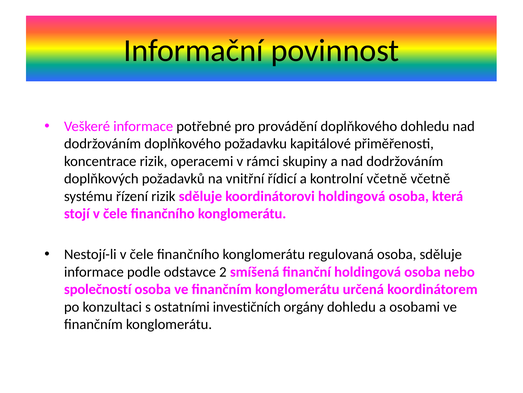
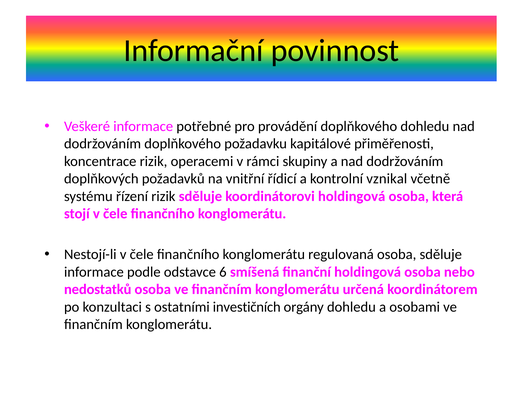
kontrolní včetně: včetně -> vznikal (387, 178)
2: 2 -> 6 (223, 271)
společností: společností -> nedostatků (98, 289)
